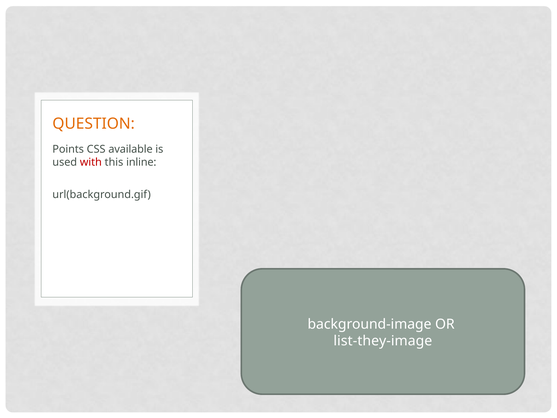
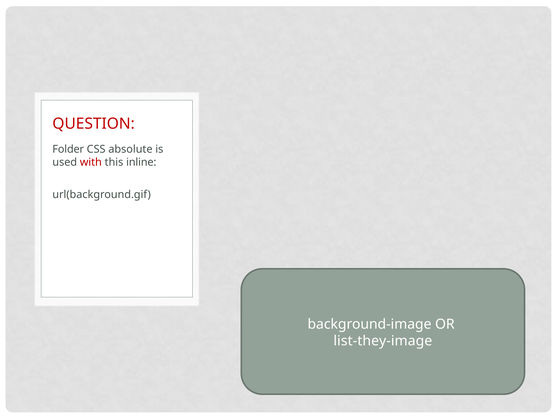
QUESTION colour: orange -> red (94, 124)
Points: Points -> Folder (68, 149)
available: available -> absolute (130, 149)
